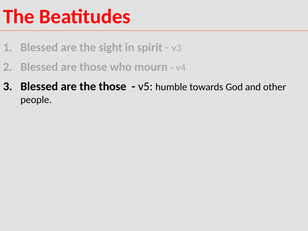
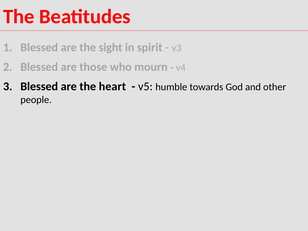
the those: those -> heart (112, 86)
